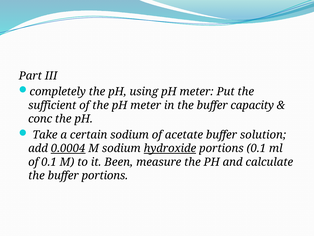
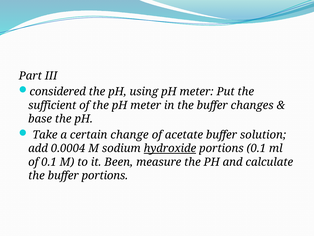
completely: completely -> considered (58, 91)
capacity: capacity -> changes (252, 105)
conc: conc -> base (40, 119)
certain sodium: sodium -> change (129, 135)
0.0004 underline: present -> none (68, 148)
